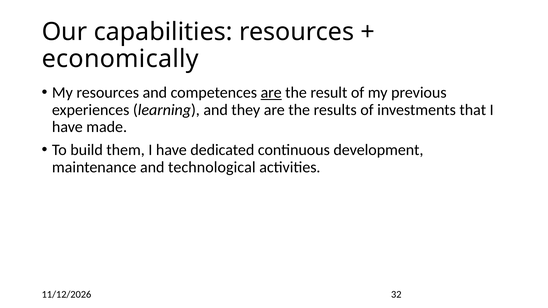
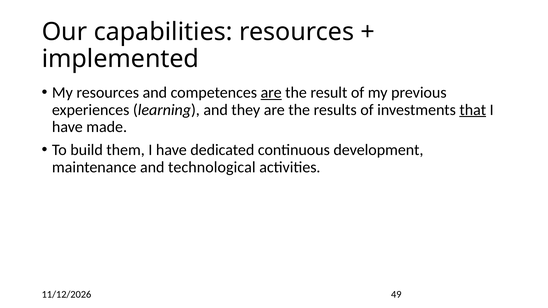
economically: economically -> implemented (120, 59)
that underline: none -> present (473, 110)
32: 32 -> 49 (396, 295)
